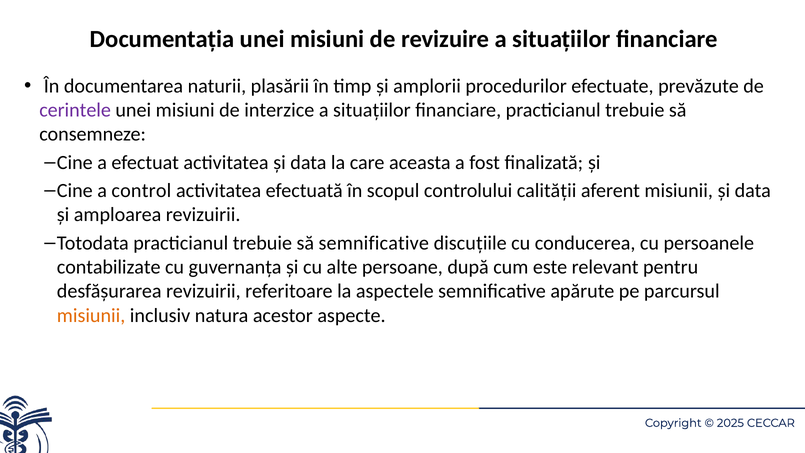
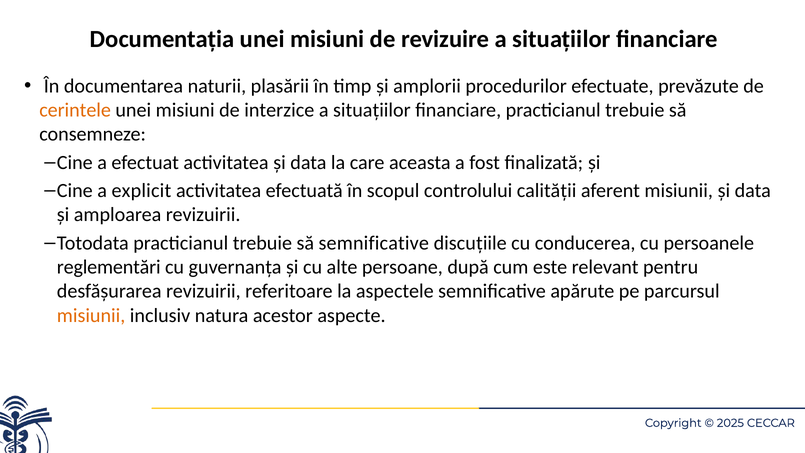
cerintele colour: purple -> orange (75, 110)
control: control -> explicit (141, 191)
contabilizate: contabilizate -> reglementări (109, 267)
